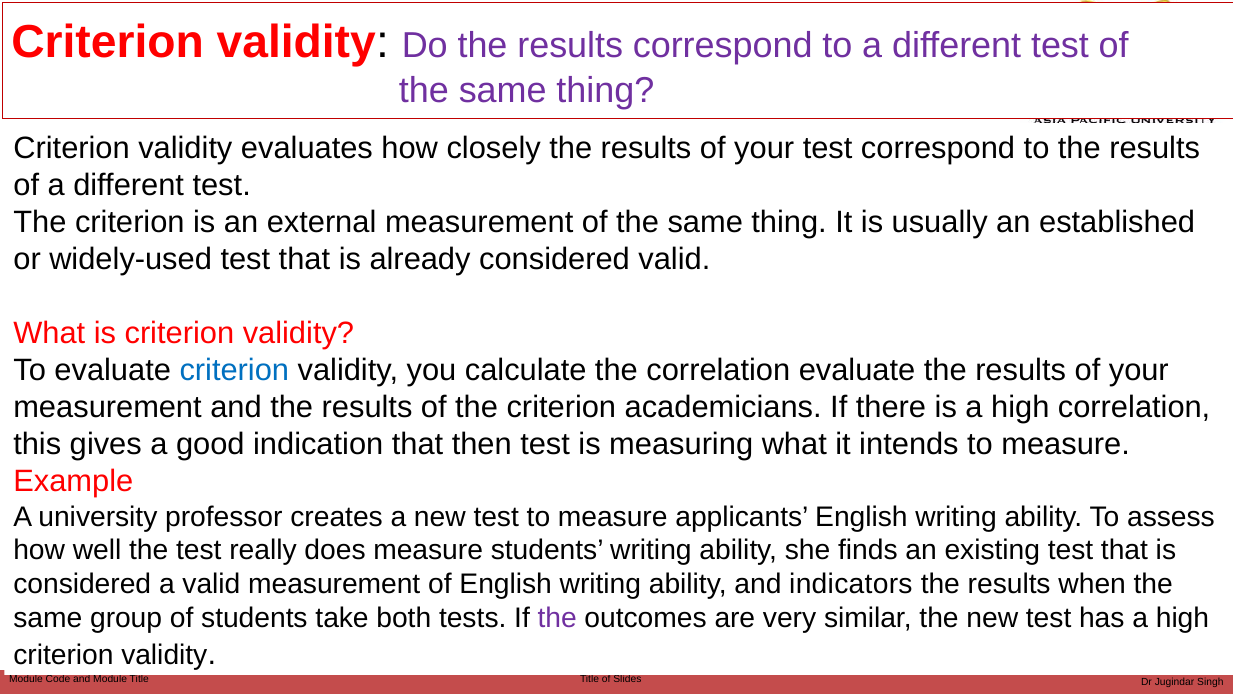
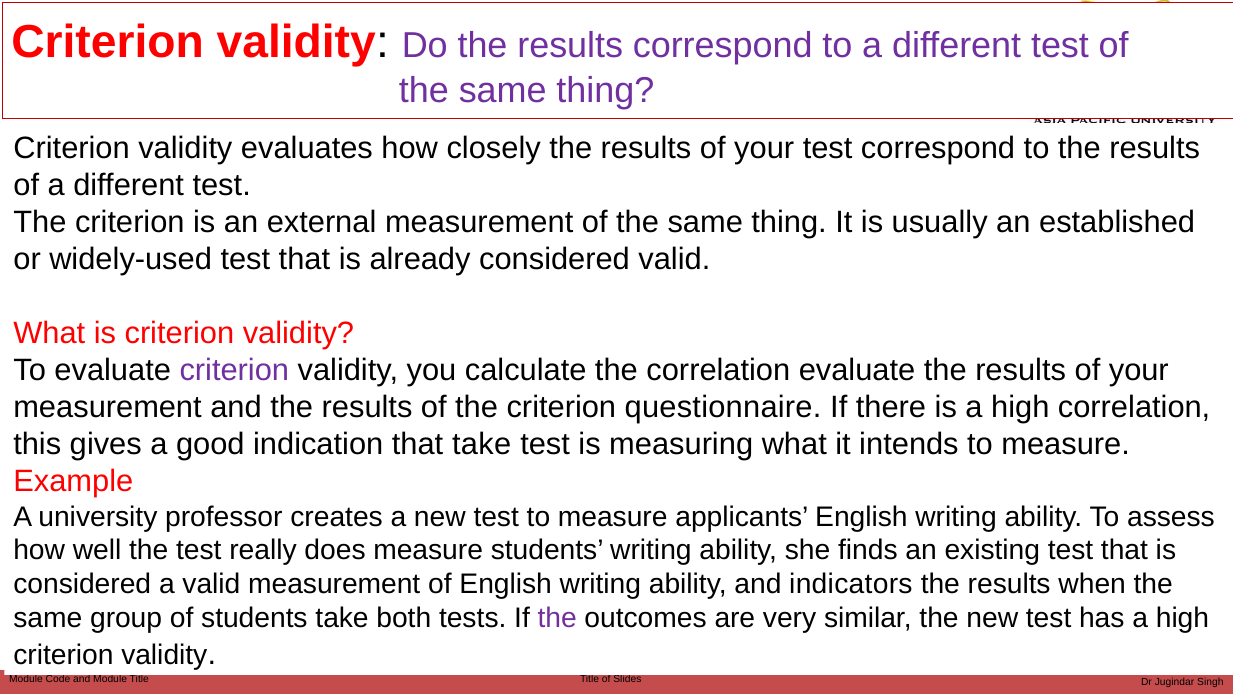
criterion colour: blue -> purple (234, 370)
academicians: academicians -> questionnaire (723, 407)
that then: then -> take (482, 444)
